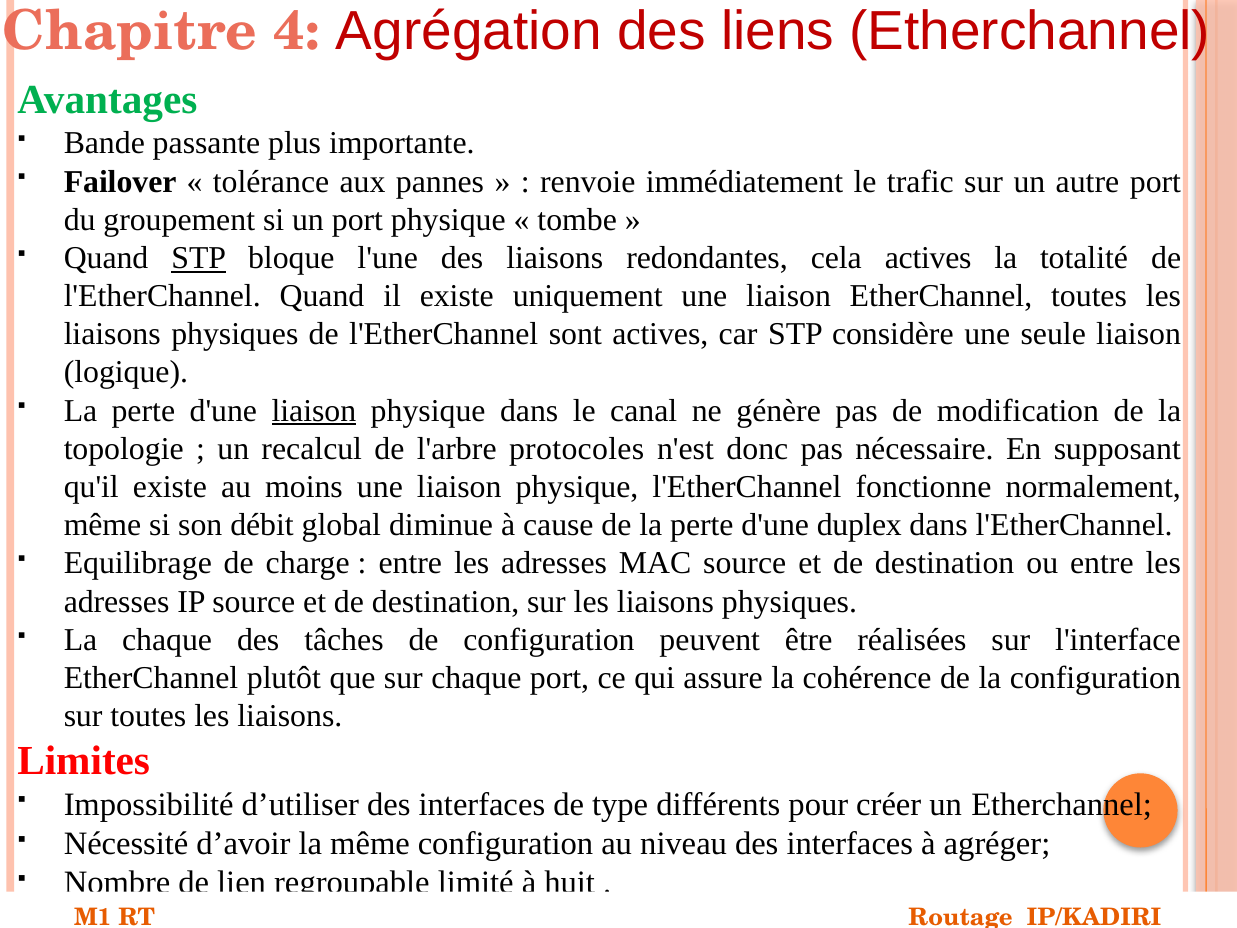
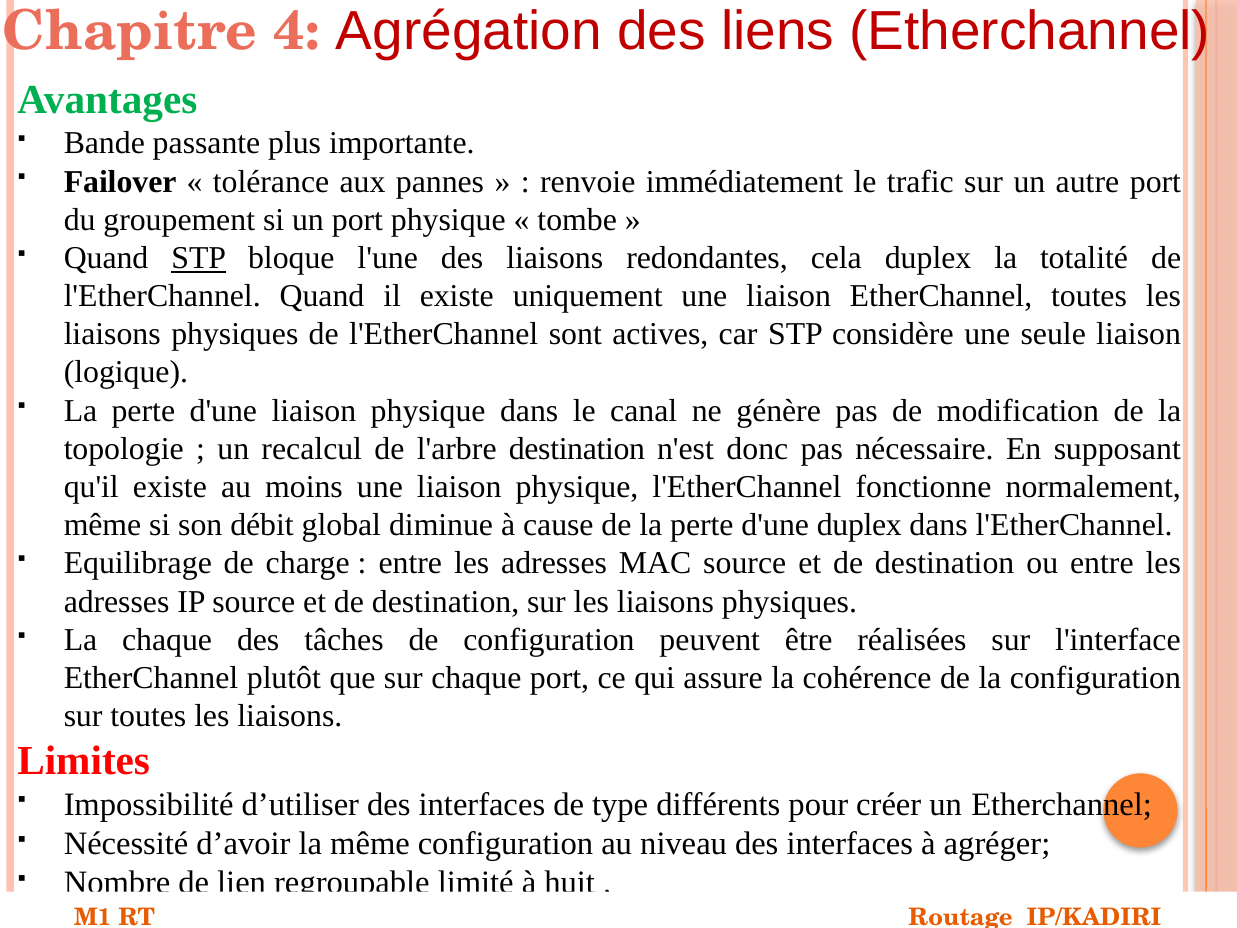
cela actives: actives -> duplex (928, 258)
liaison underline: present -> none (314, 411)
l'arbre protocoles: protocoles -> destination (577, 449)
